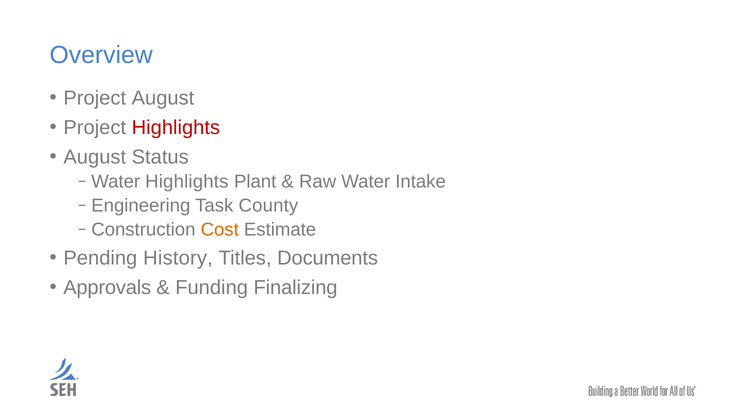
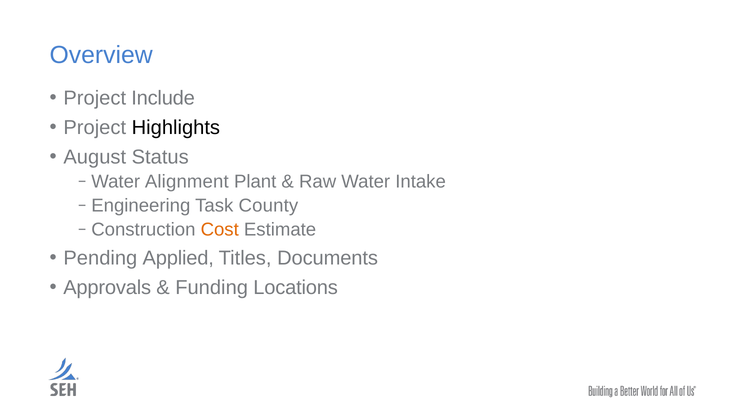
Project August: August -> Include (163, 98)
Highlights colour: red -> black (176, 127)
Highlights: Highlights -> Alignment (187, 182)
History: History -> Applied (178, 258)
Finalizing: Finalizing -> Locations (296, 288)
